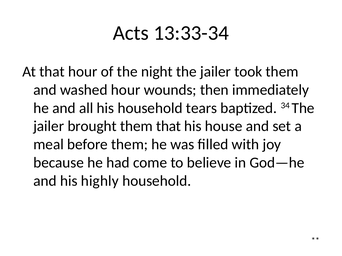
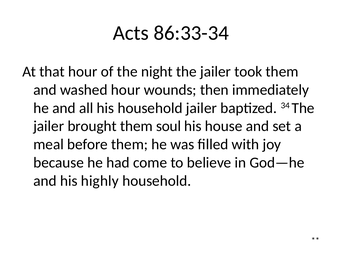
13:33-34: 13:33-34 -> 86:33-34 (191, 33)
household tears: tears -> jailer (201, 108)
them that: that -> soul (169, 126)
